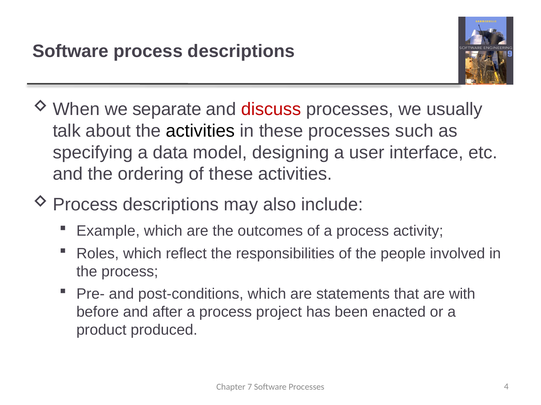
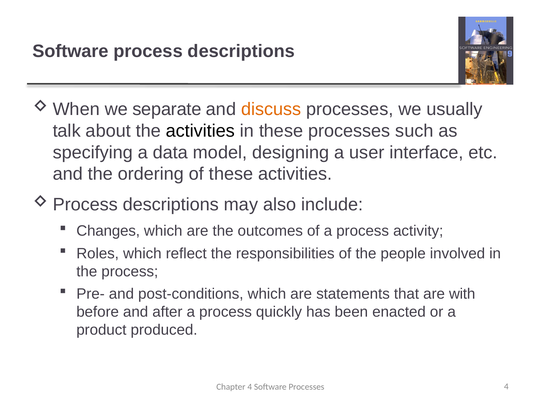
discuss colour: red -> orange (271, 109)
Example: Example -> Changes (108, 231)
project: project -> quickly (279, 313)
Chapter 7: 7 -> 4 (250, 387)
